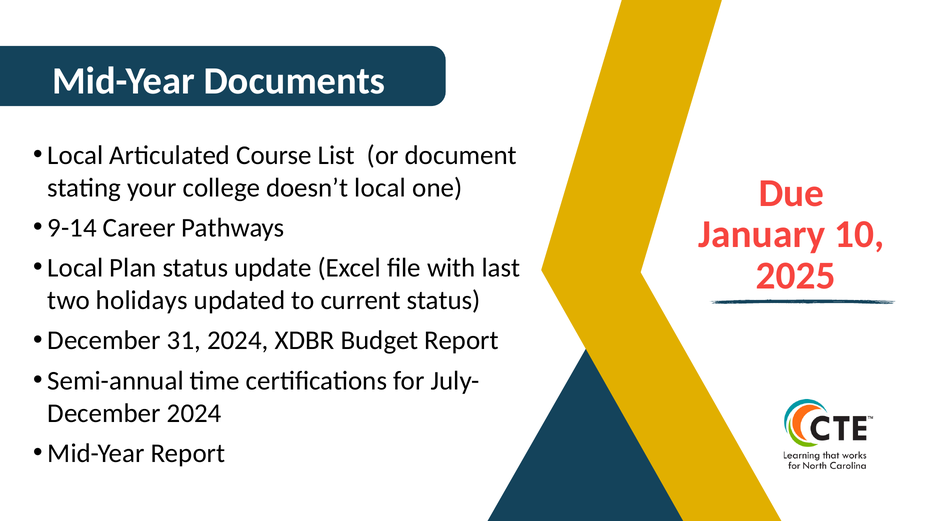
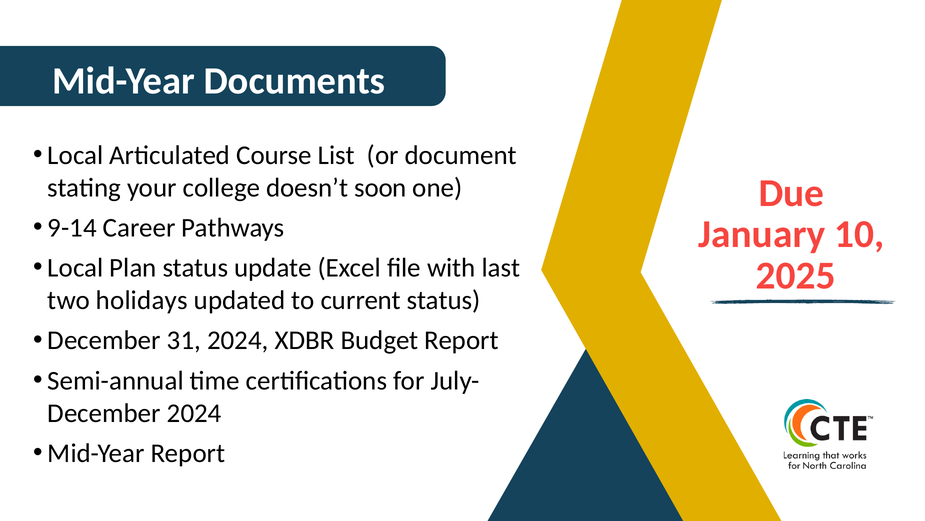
doesn’t local: local -> soon (380, 188)
